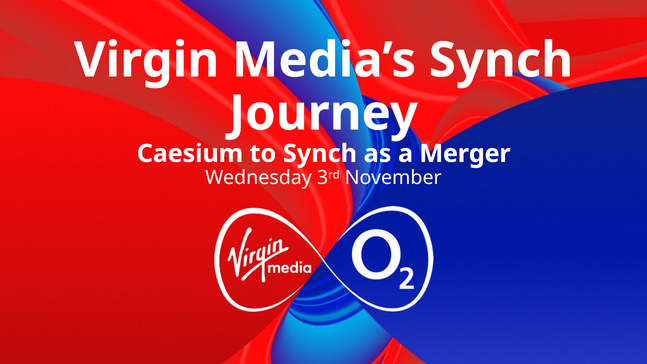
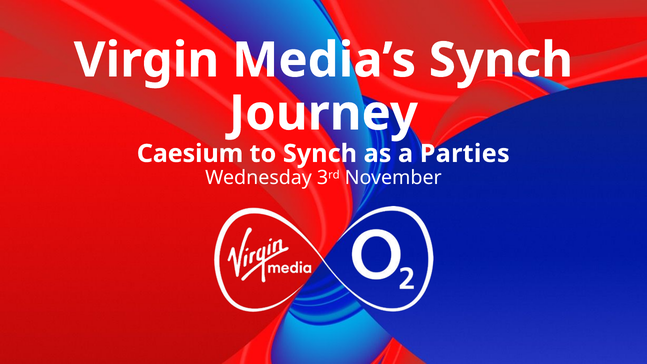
Merger: Merger -> Parties (465, 154)
